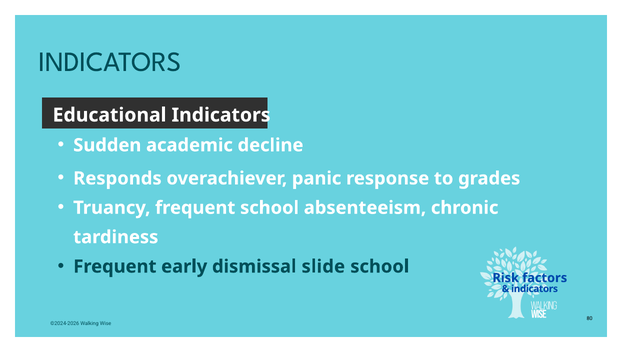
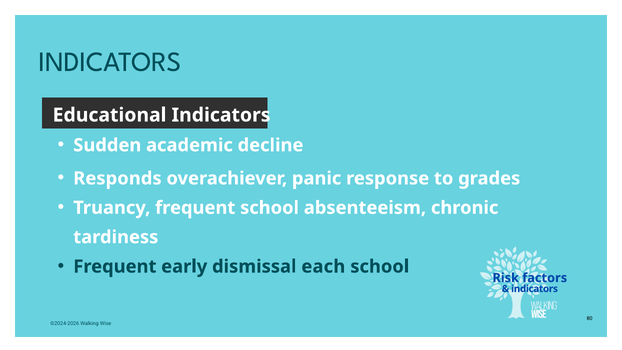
slide: slide -> each (323, 266)
